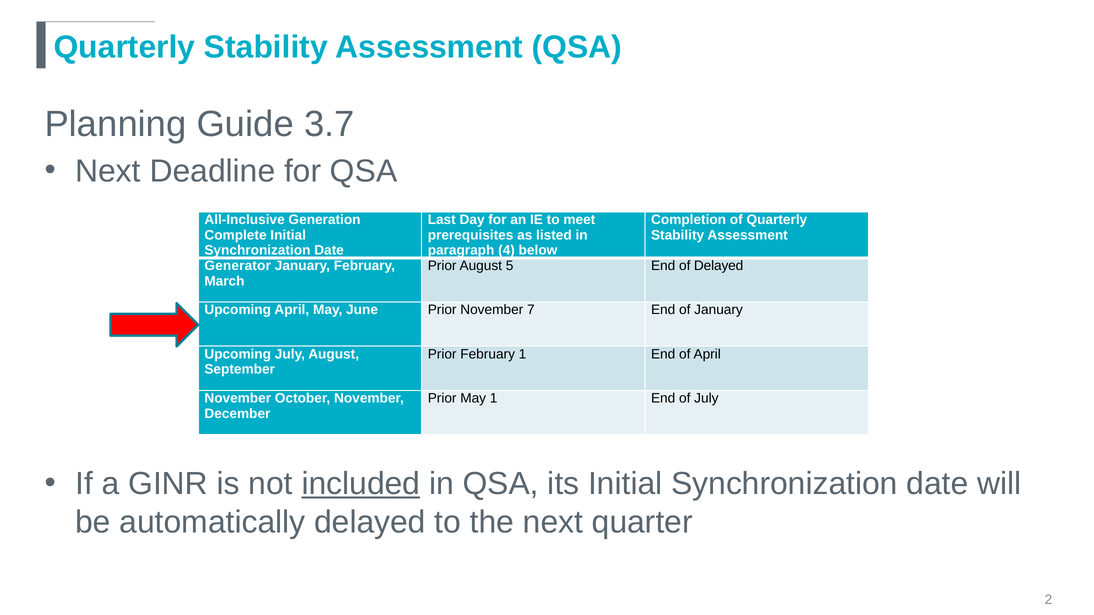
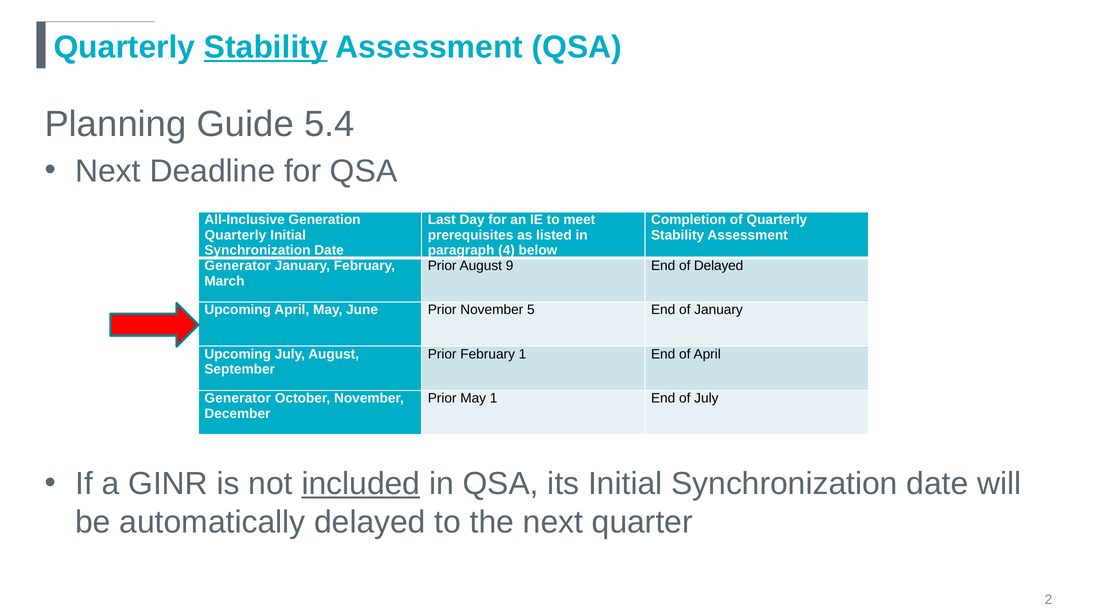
Stability underline: none -> present (266, 47)
3.7: 3.7 -> 5.4 (329, 124)
Complete: Complete -> Quarterly (235, 235)
5: 5 -> 9 (510, 266)
7: 7 -> 5 (531, 310)
November: November -> Generator (238, 398)
